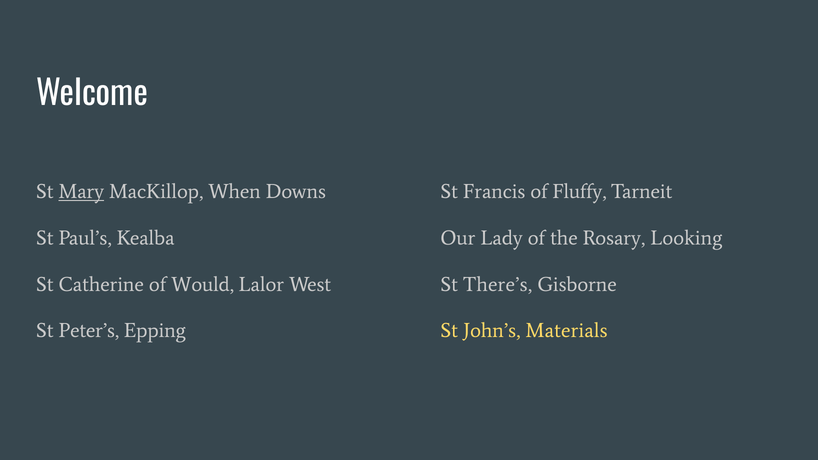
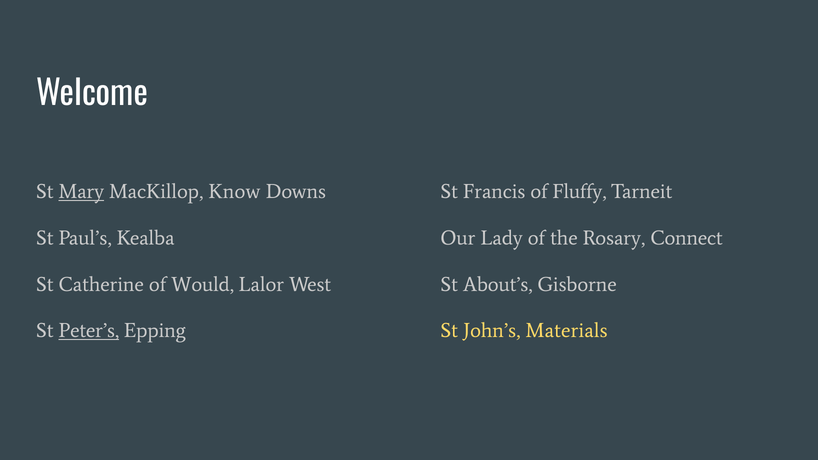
When: When -> Know (234, 192)
Looking: Looking -> Connect (687, 238)
There’s: There’s -> About’s (498, 284)
Peter’s underline: none -> present (89, 331)
